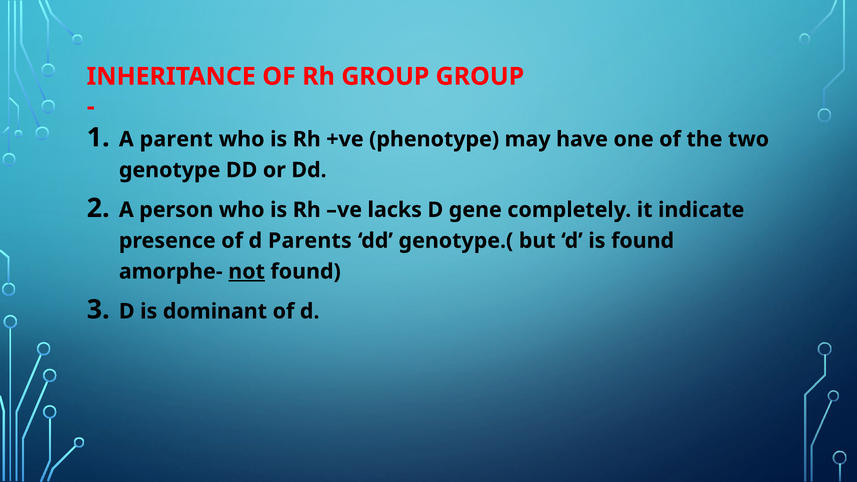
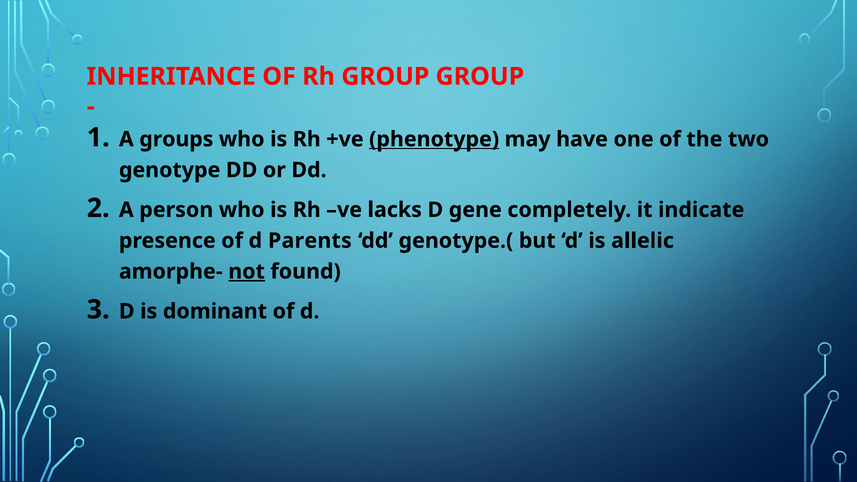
parent: parent -> groups (176, 139)
phenotype underline: none -> present (434, 139)
is found: found -> allelic (643, 241)
